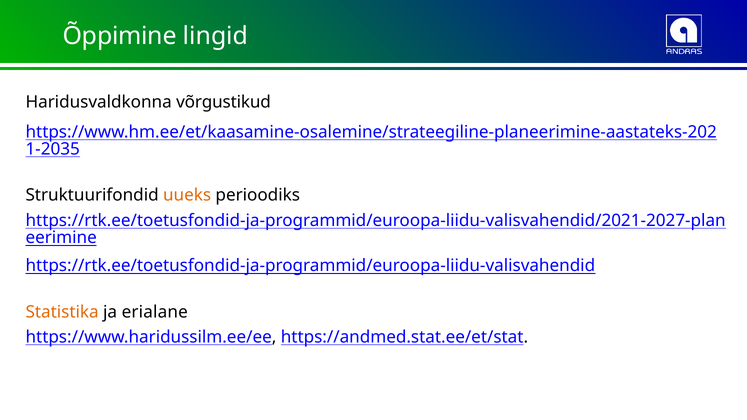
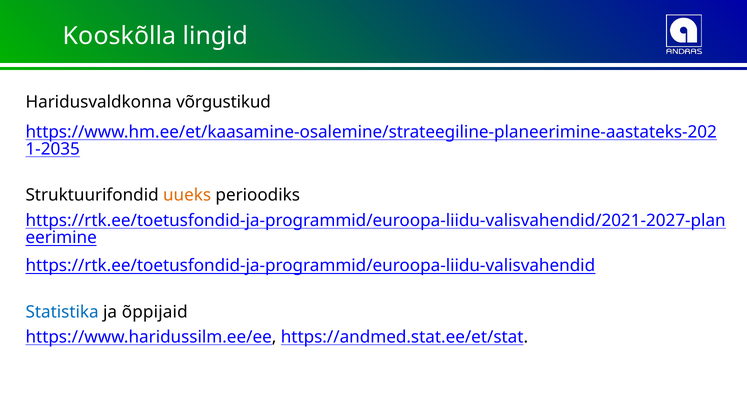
Õppimine: Õppimine -> Kooskõlla (120, 36)
Statistika colour: orange -> blue (62, 312)
erialane: erialane -> õppijaid (155, 312)
